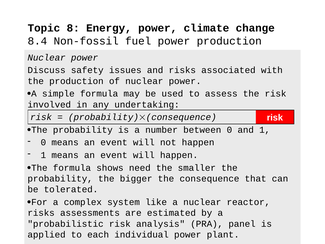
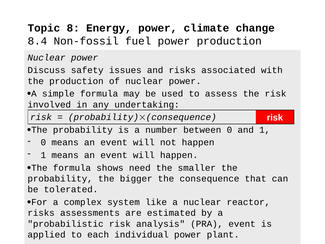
PRA panel: panel -> event (242, 224)
